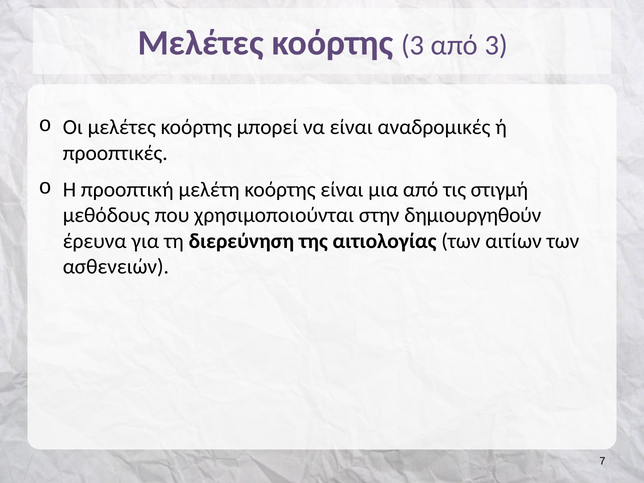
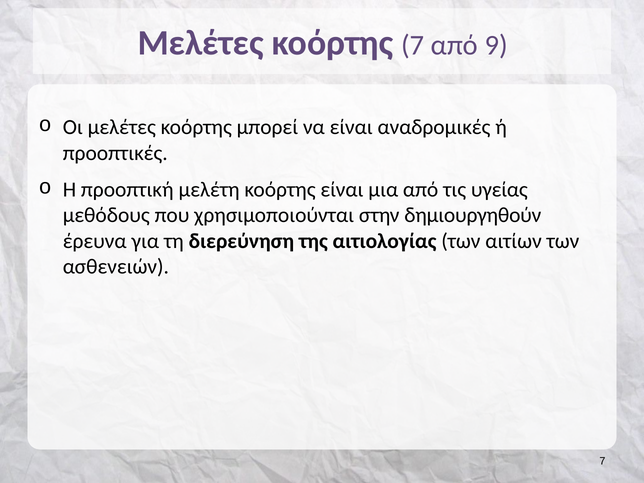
κοόρτης 3: 3 -> 7 (413, 45)
από 3: 3 -> 9 (496, 45)
στιγμή: στιγμή -> υγείας (499, 189)
